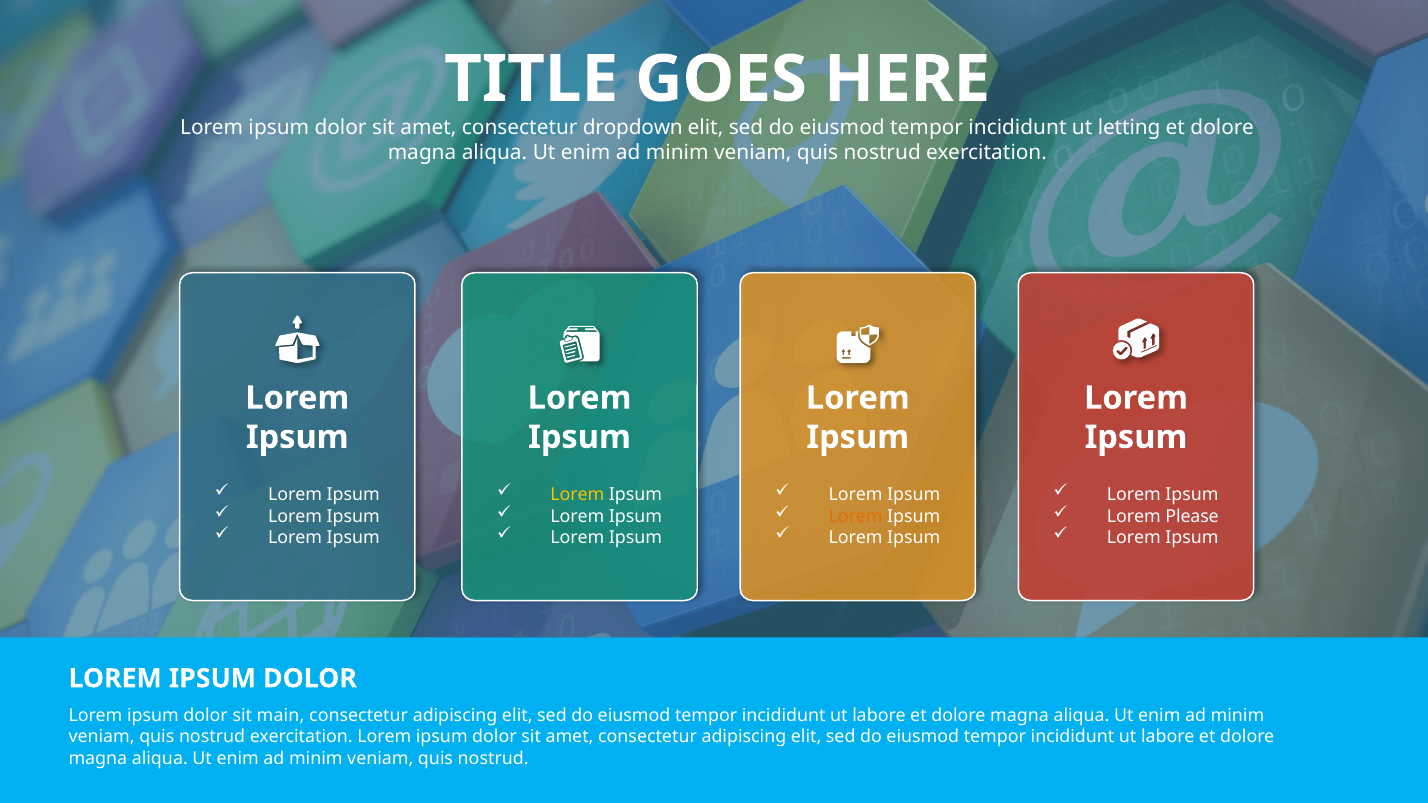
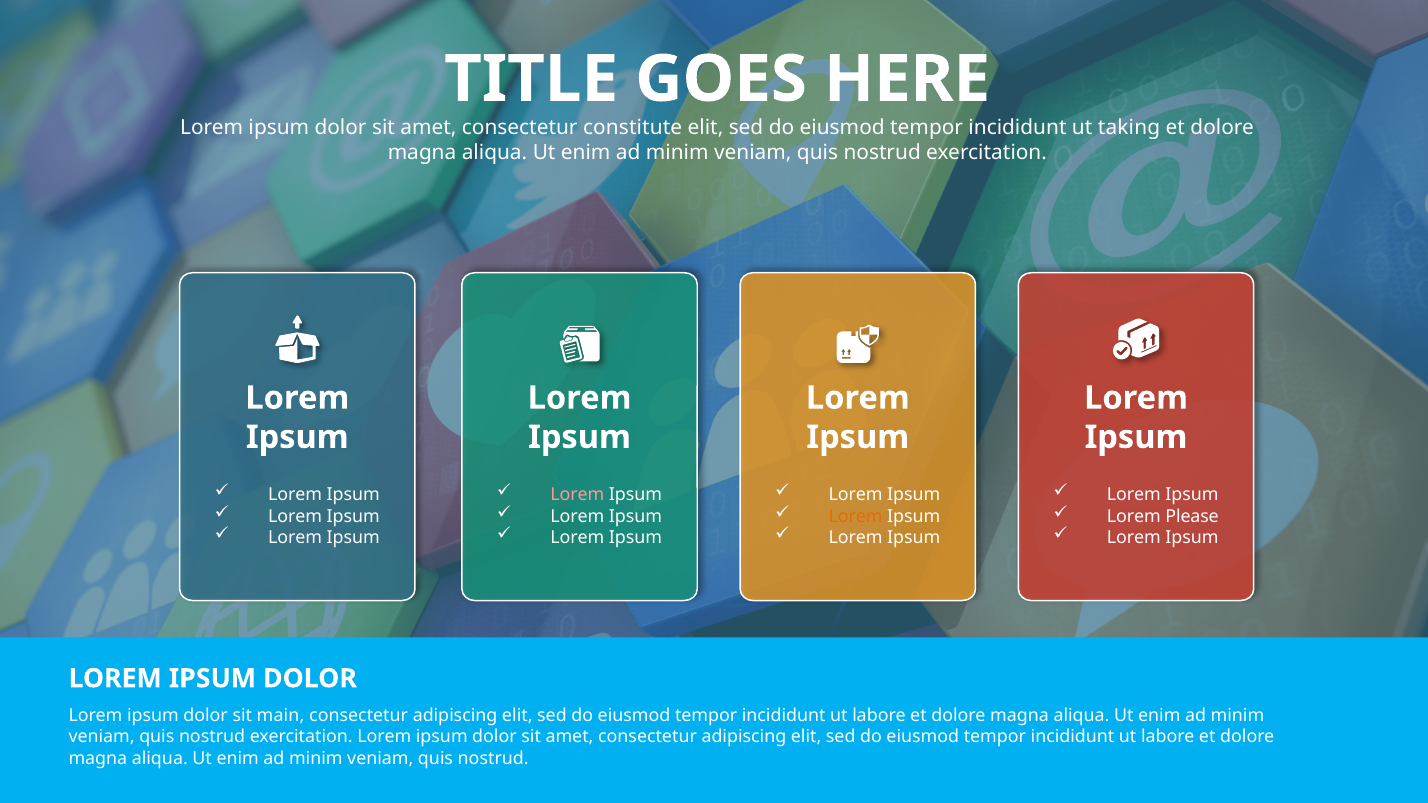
dropdown: dropdown -> constitute (633, 128)
letting: letting -> taking (1129, 128)
Lorem colour: yellow -> pink (577, 495)
